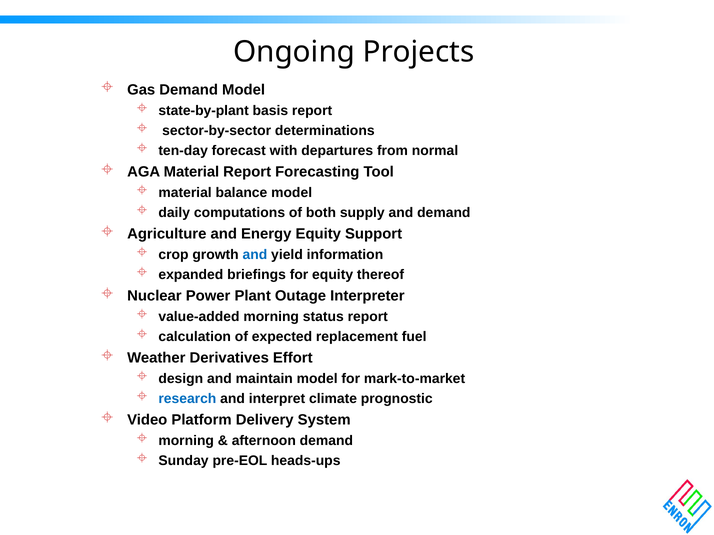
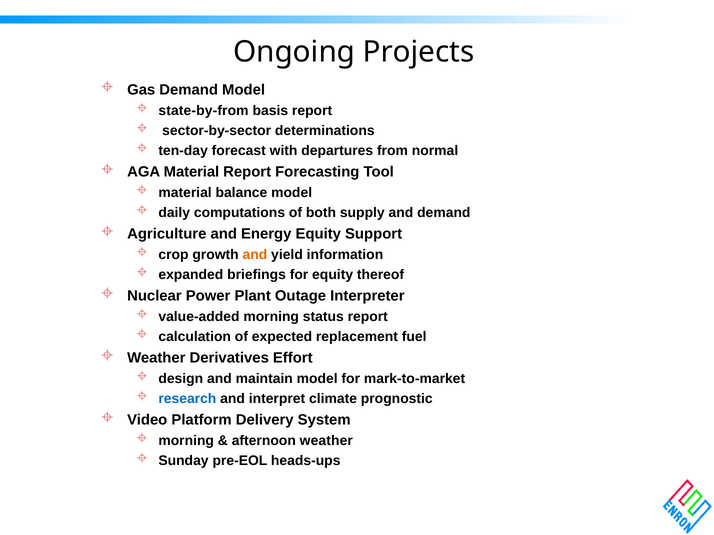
state-by-plant: state-by-plant -> state-by-from (204, 111)
and colour: blue -> orange (255, 255)
afternoon demand: demand -> weather (326, 441)
